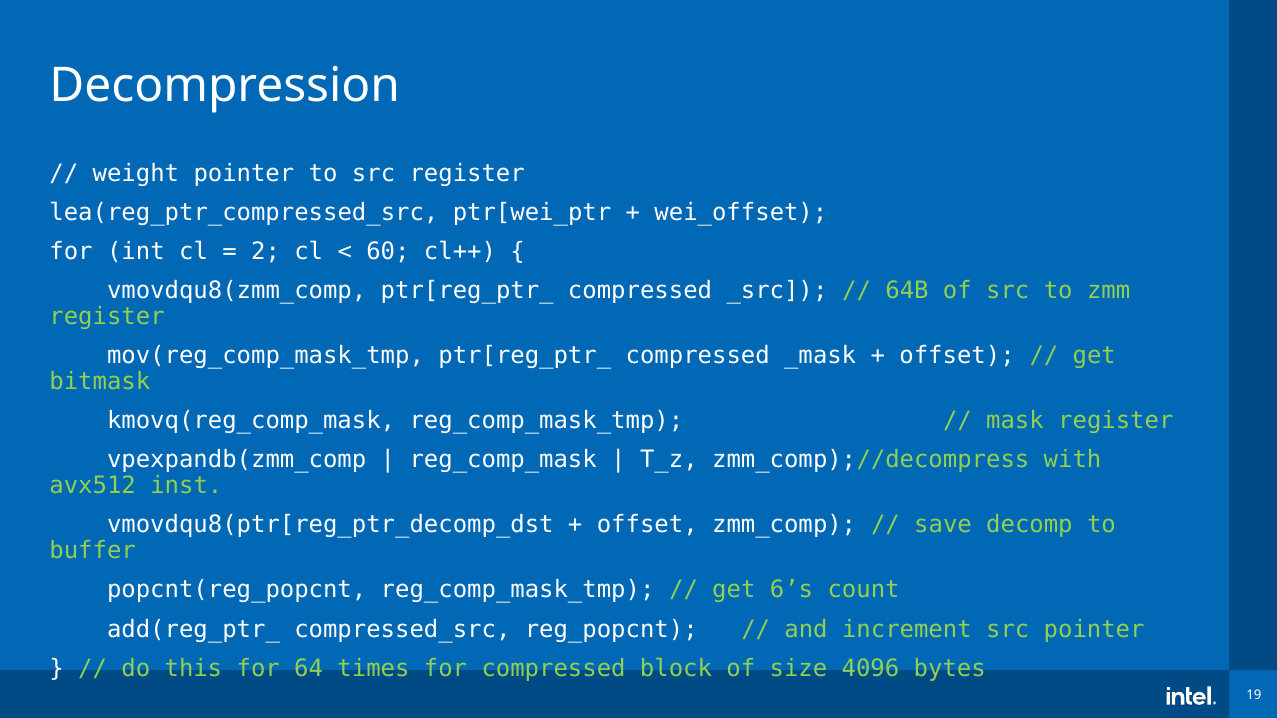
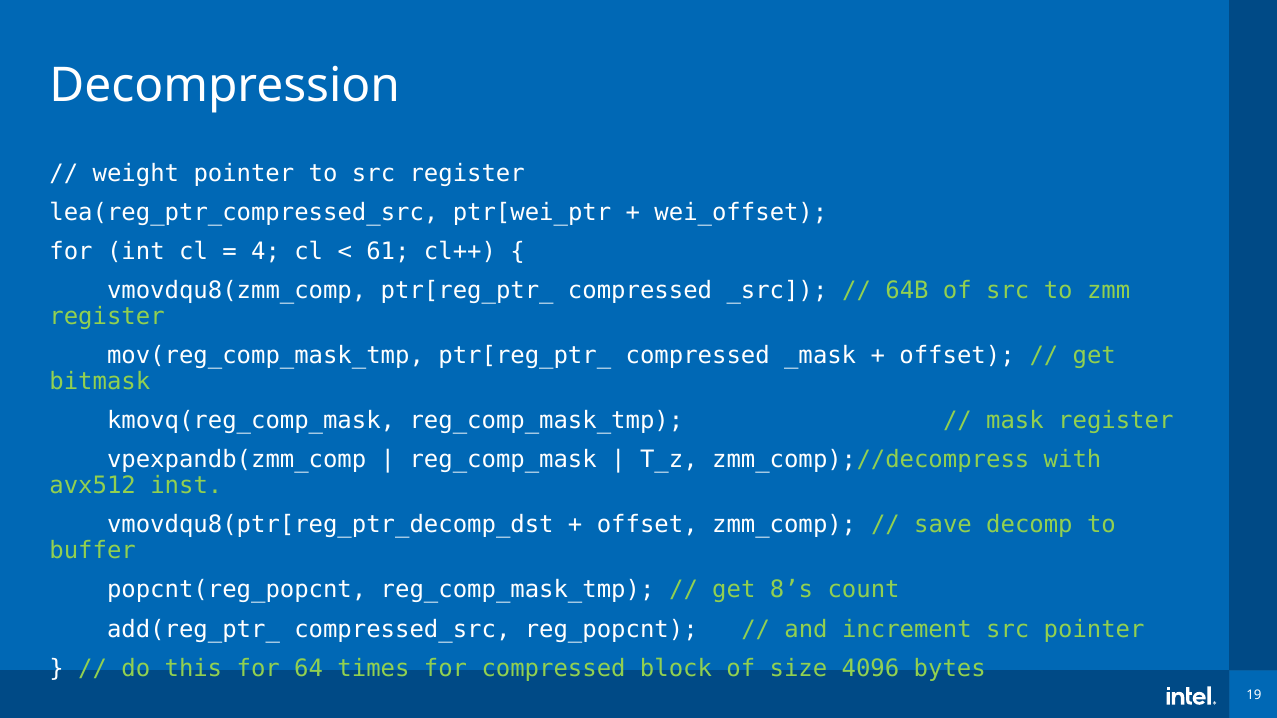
2: 2 -> 4 (266, 252)
60: 60 -> 61 (388, 252)
6’s: 6’s -> 8’s (792, 590)
